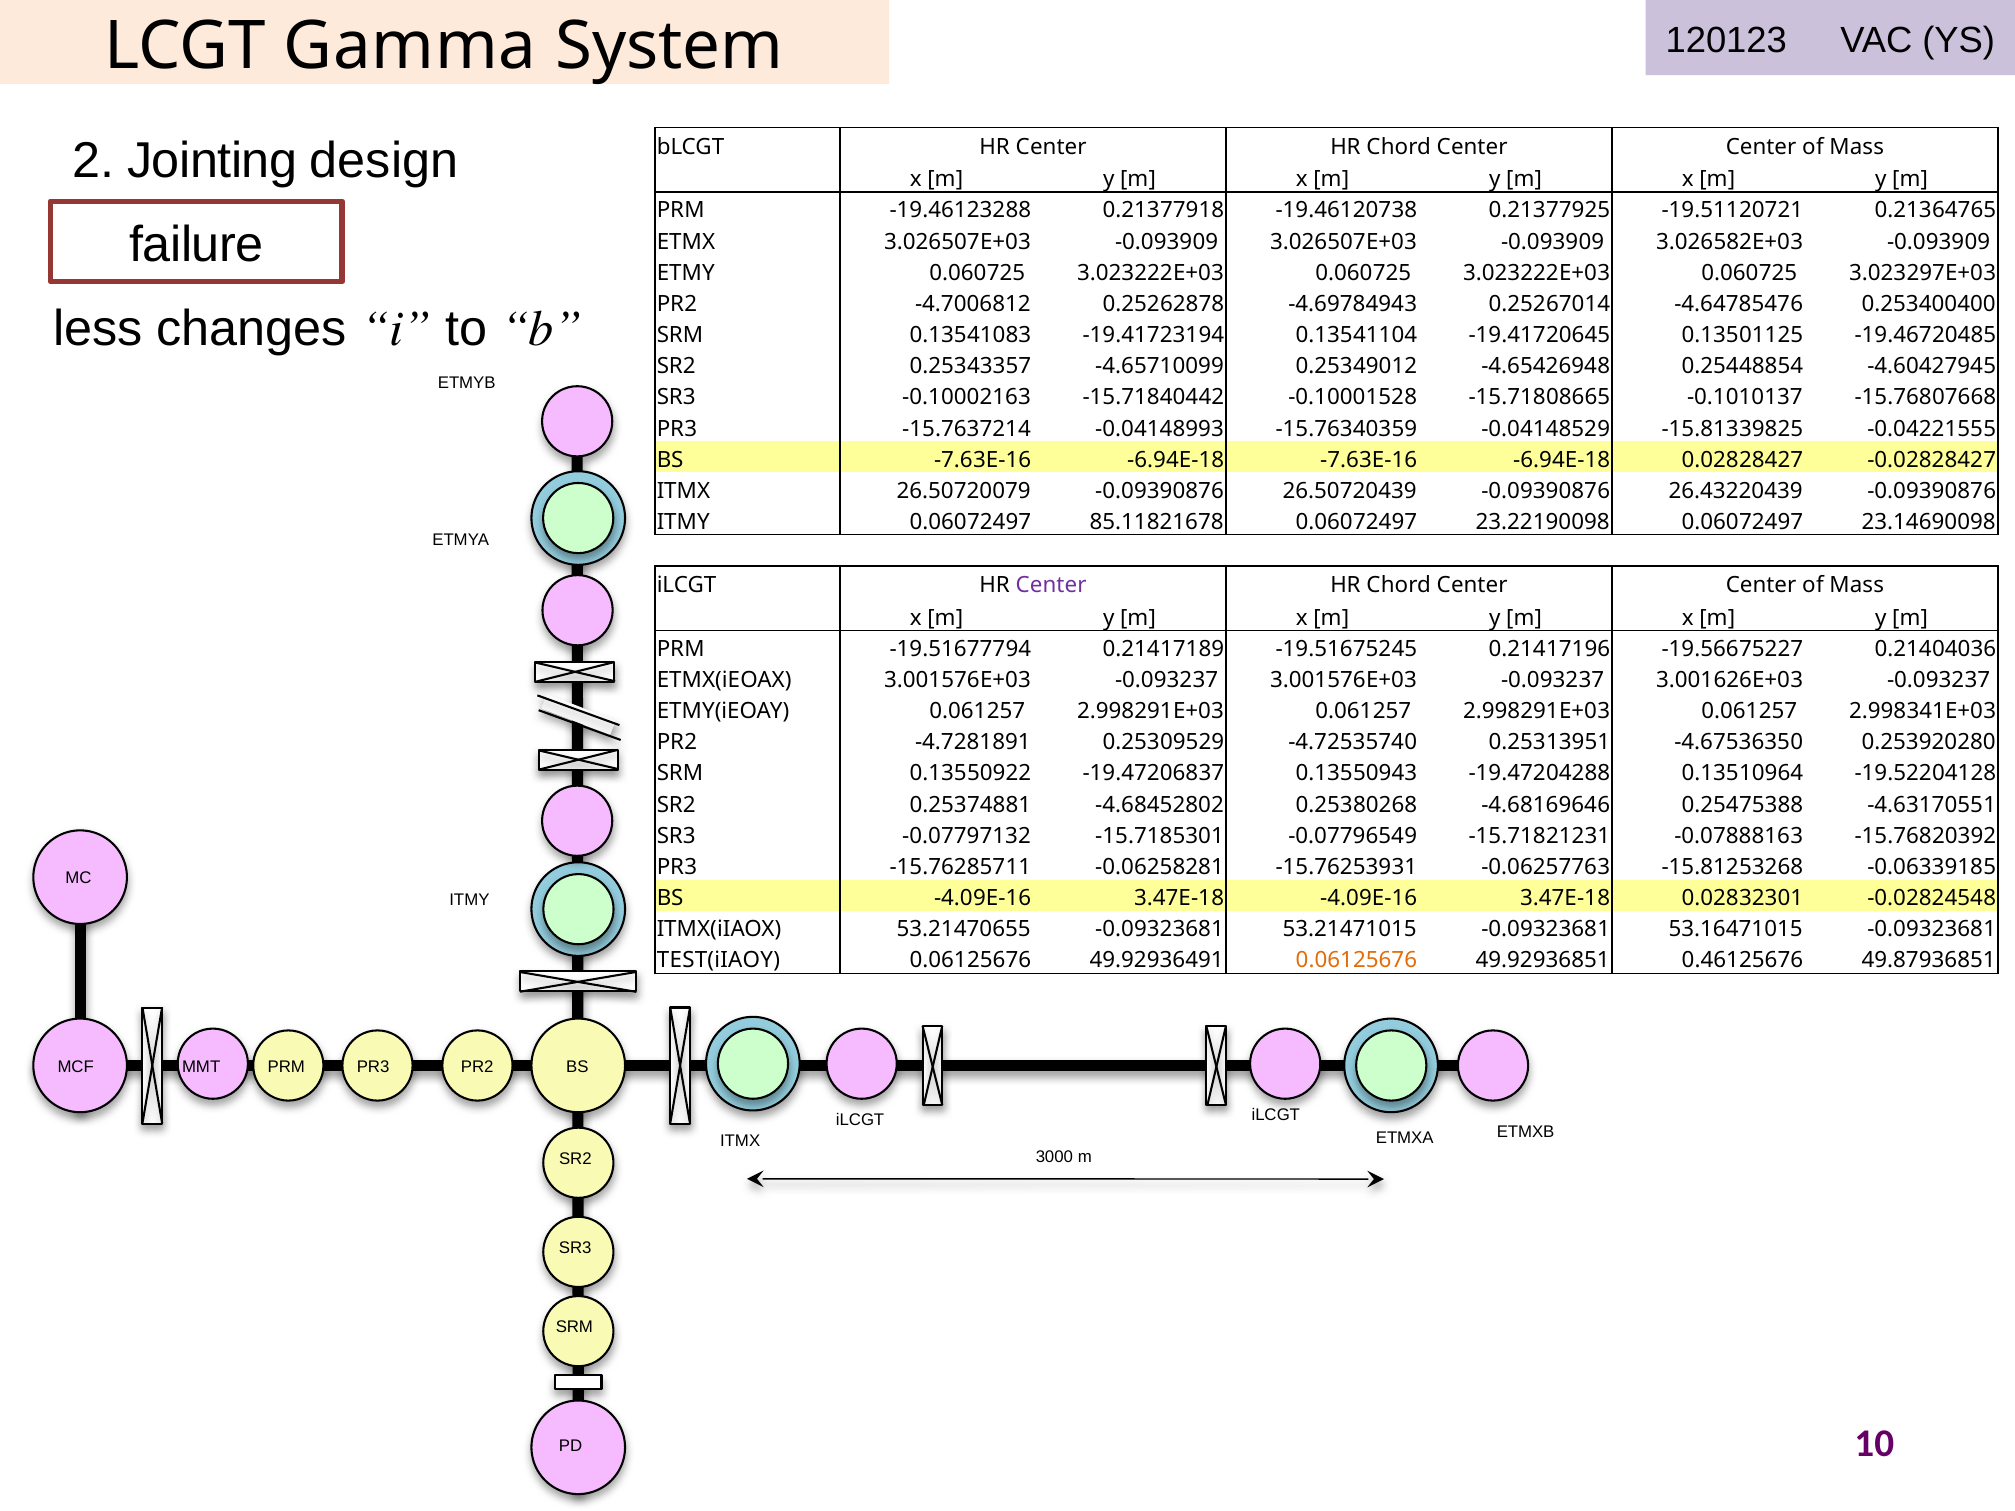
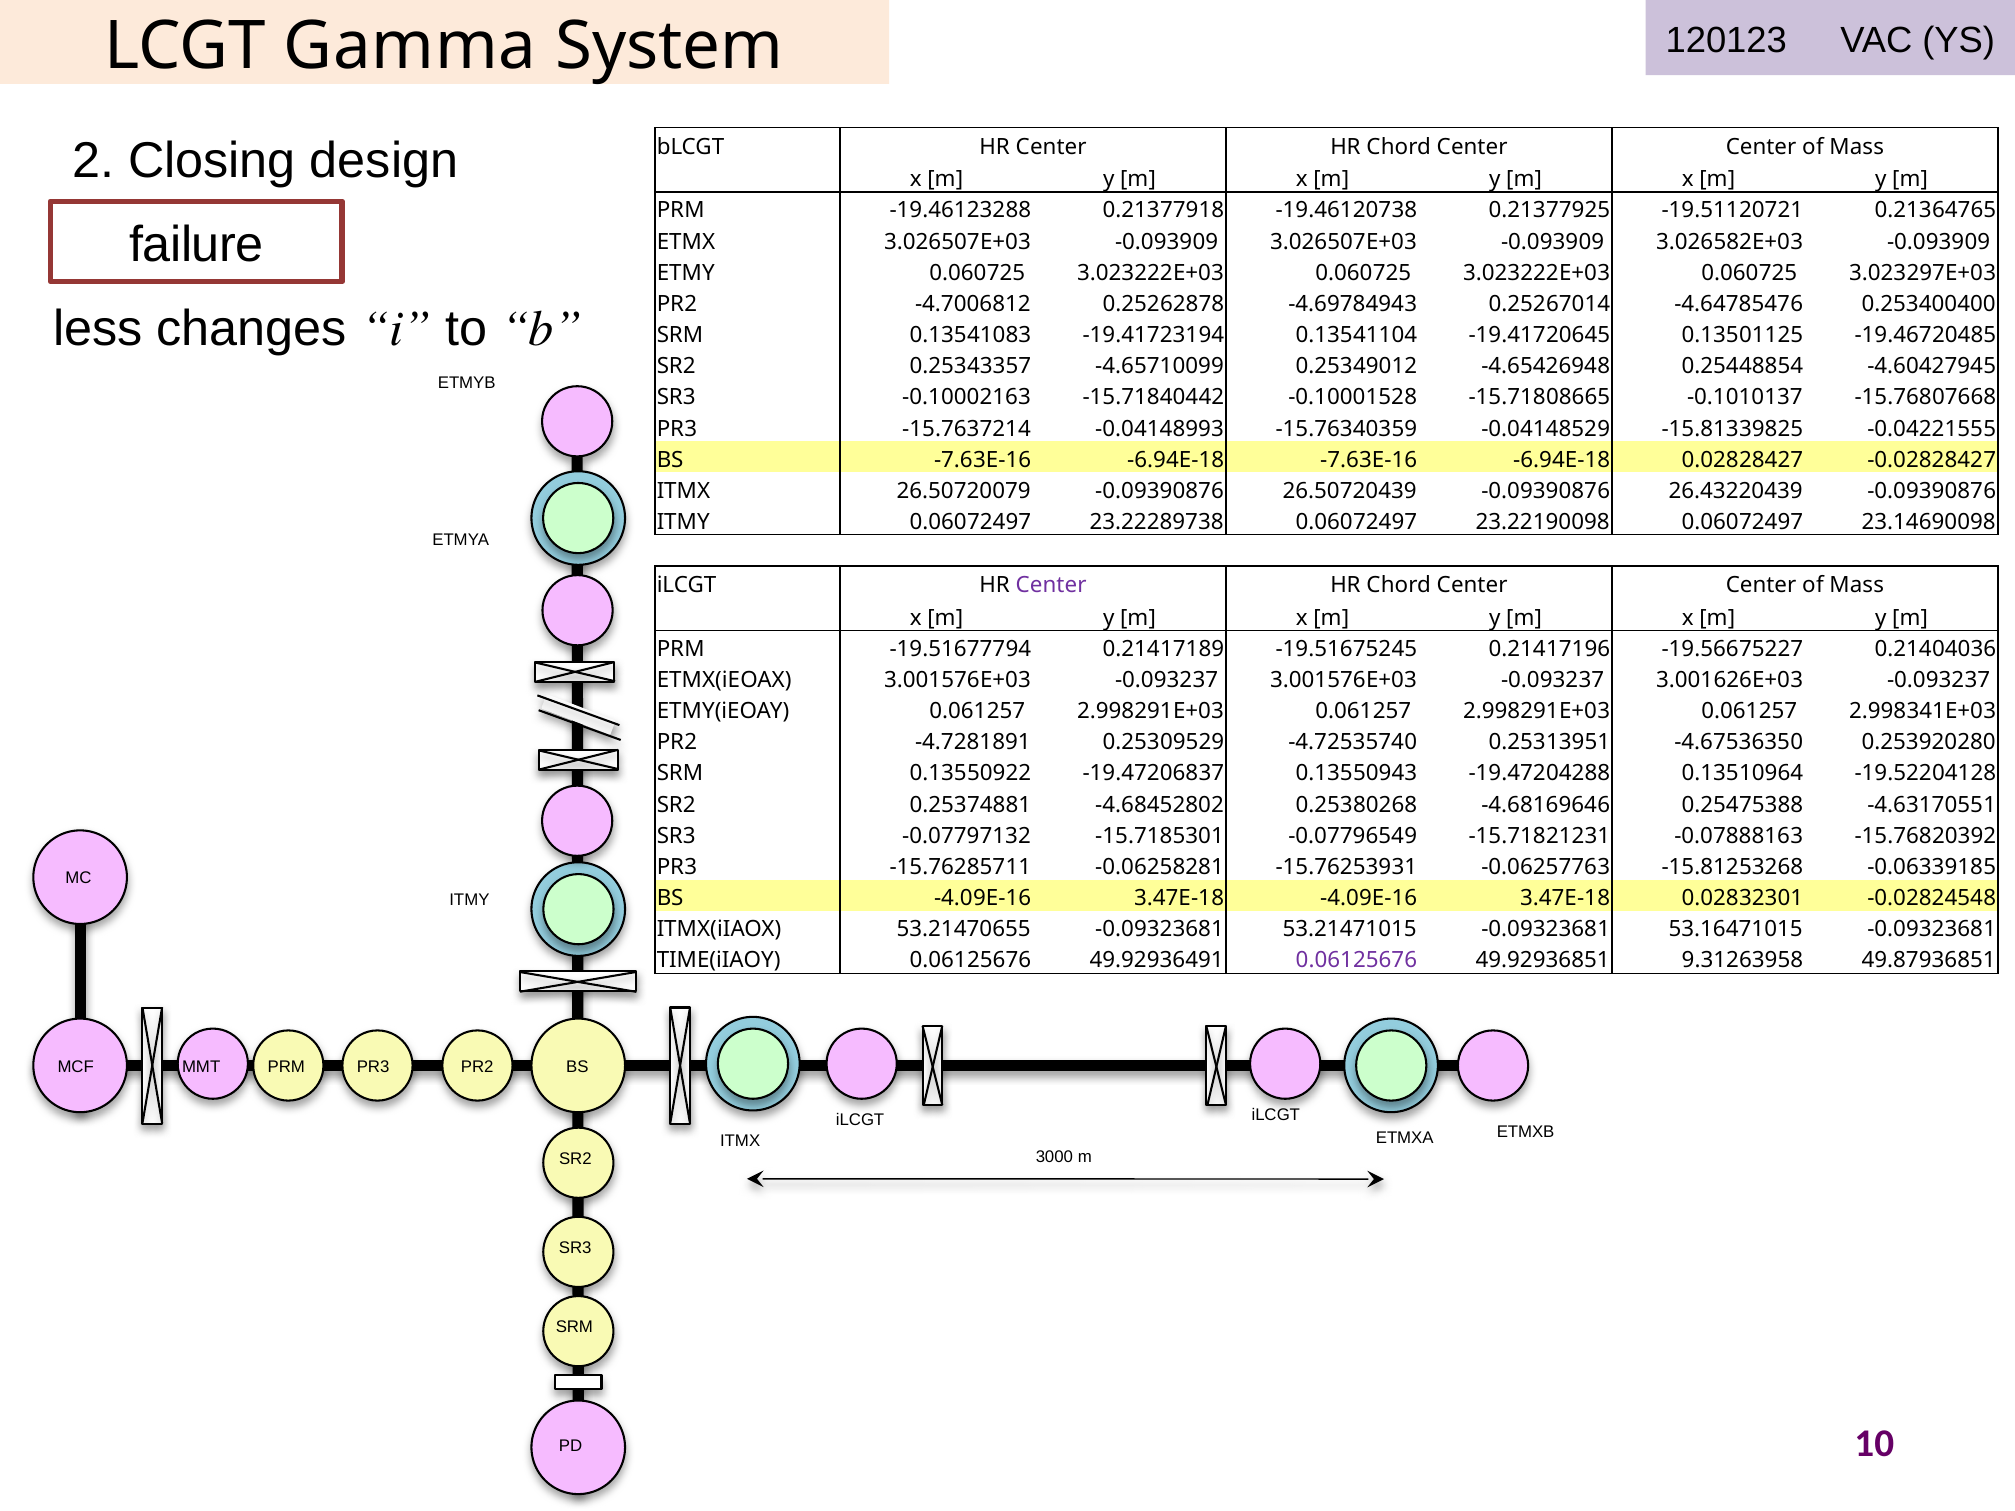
Jointing: Jointing -> Closing (212, 161)
85.11821678: 85.11821678 -> 23.22289738 (1157, 522)
TEST(iIAOY: TEST(iIAOY -> TIME(iIAOY (719, 961)
0.06125676 colour: orange -> purple (1356, 961)
0.46125676: 0.46125676 -> 9.31263958 (1742, 961)
